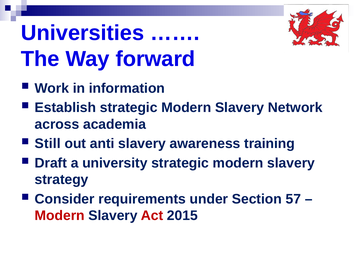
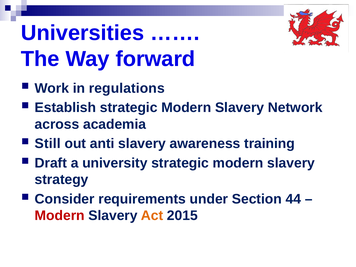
information: information -> regulations (127, 88)
57: 57 -> 44 (293, 199)
Act colour: red -> orange (152, 216)
